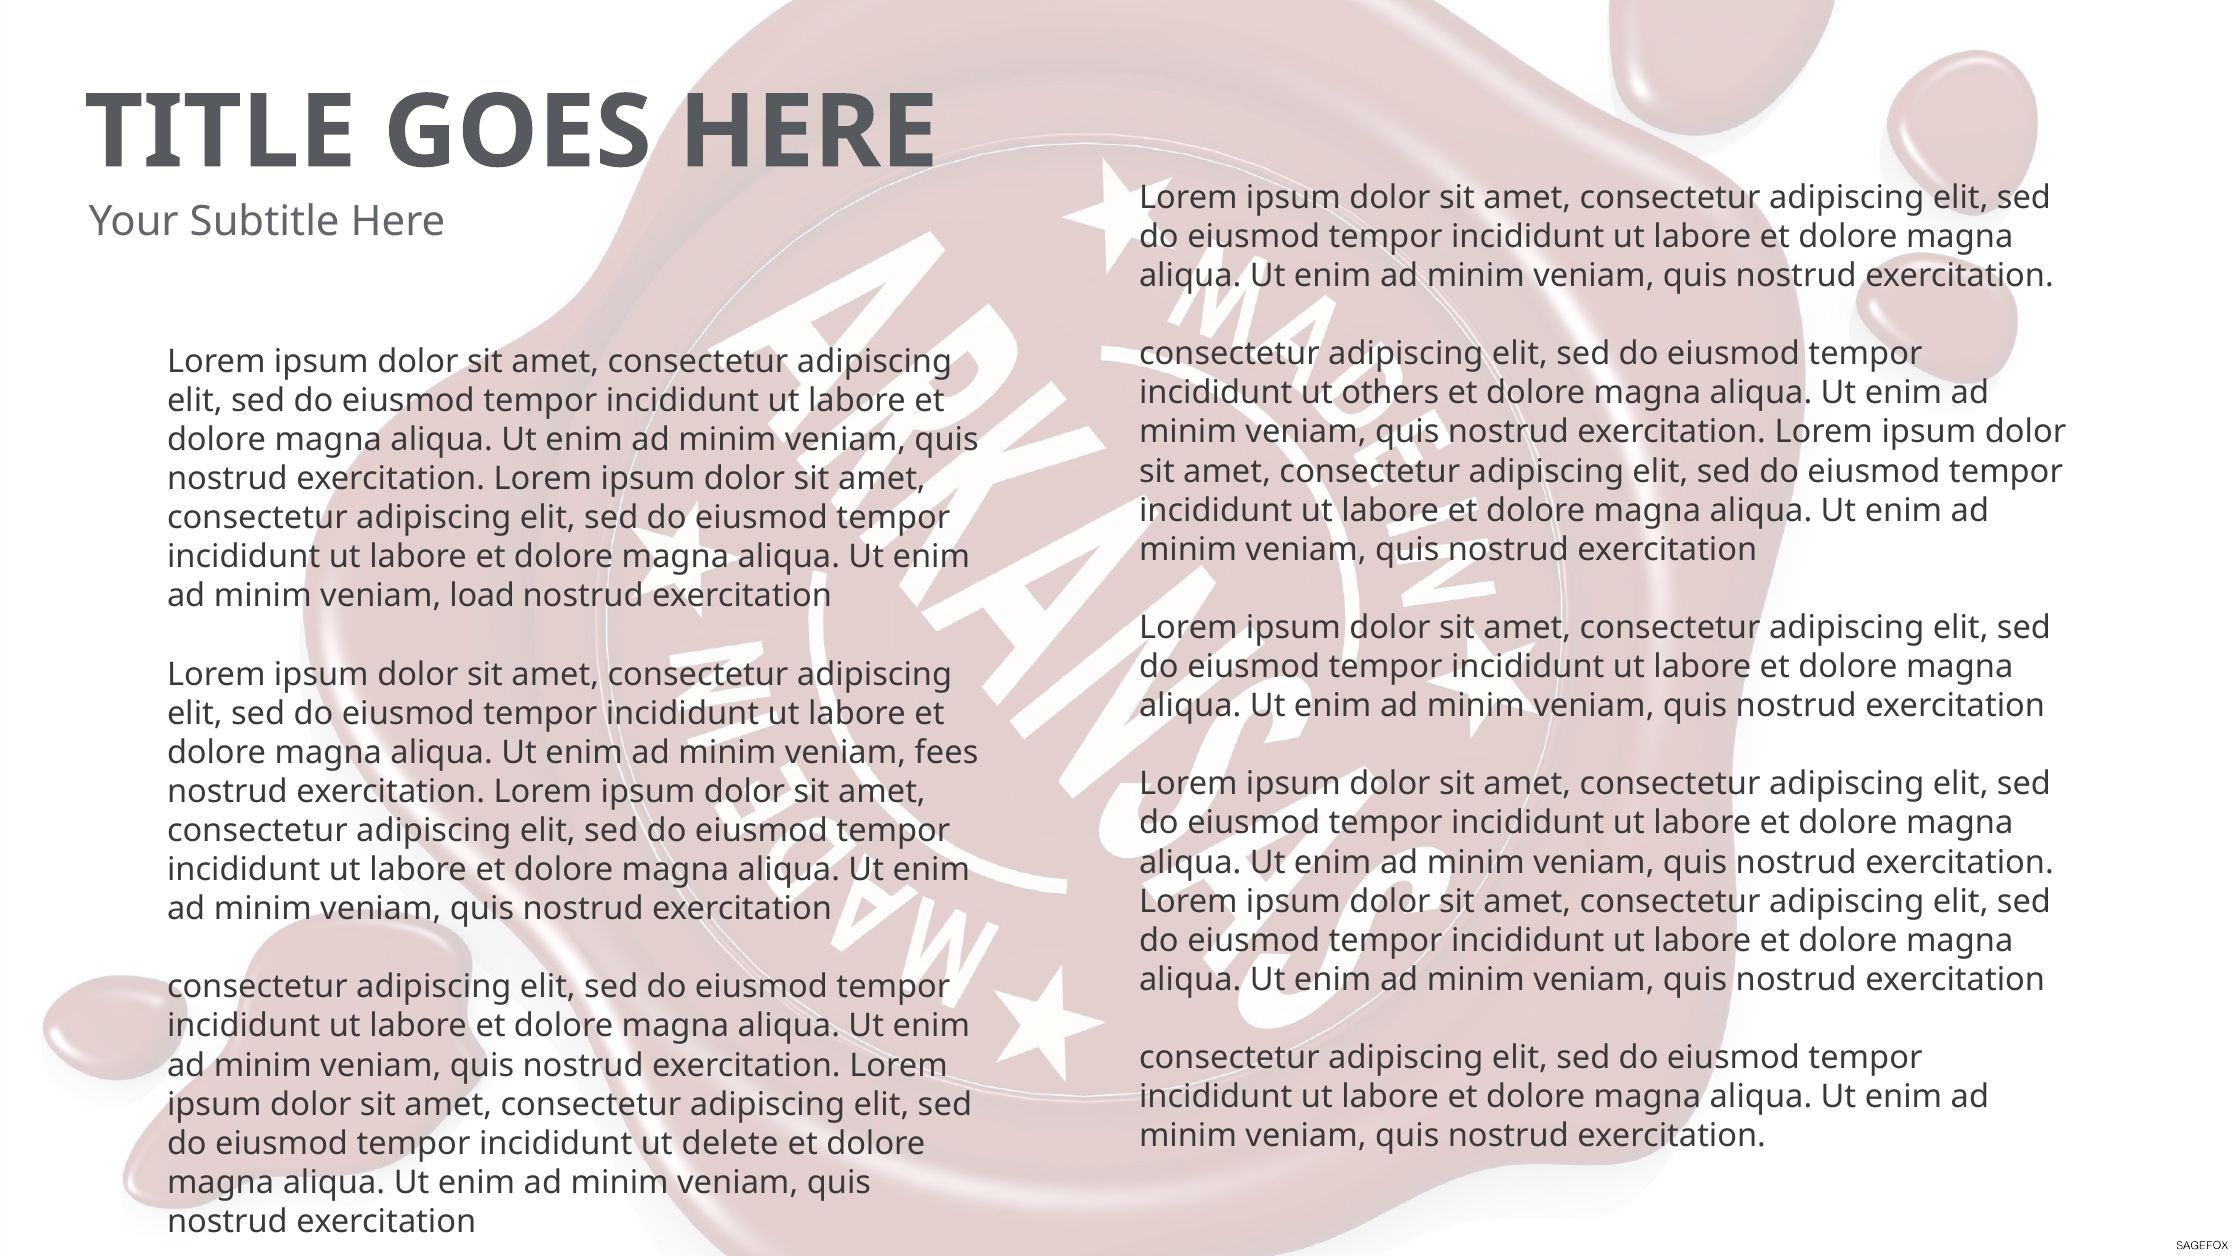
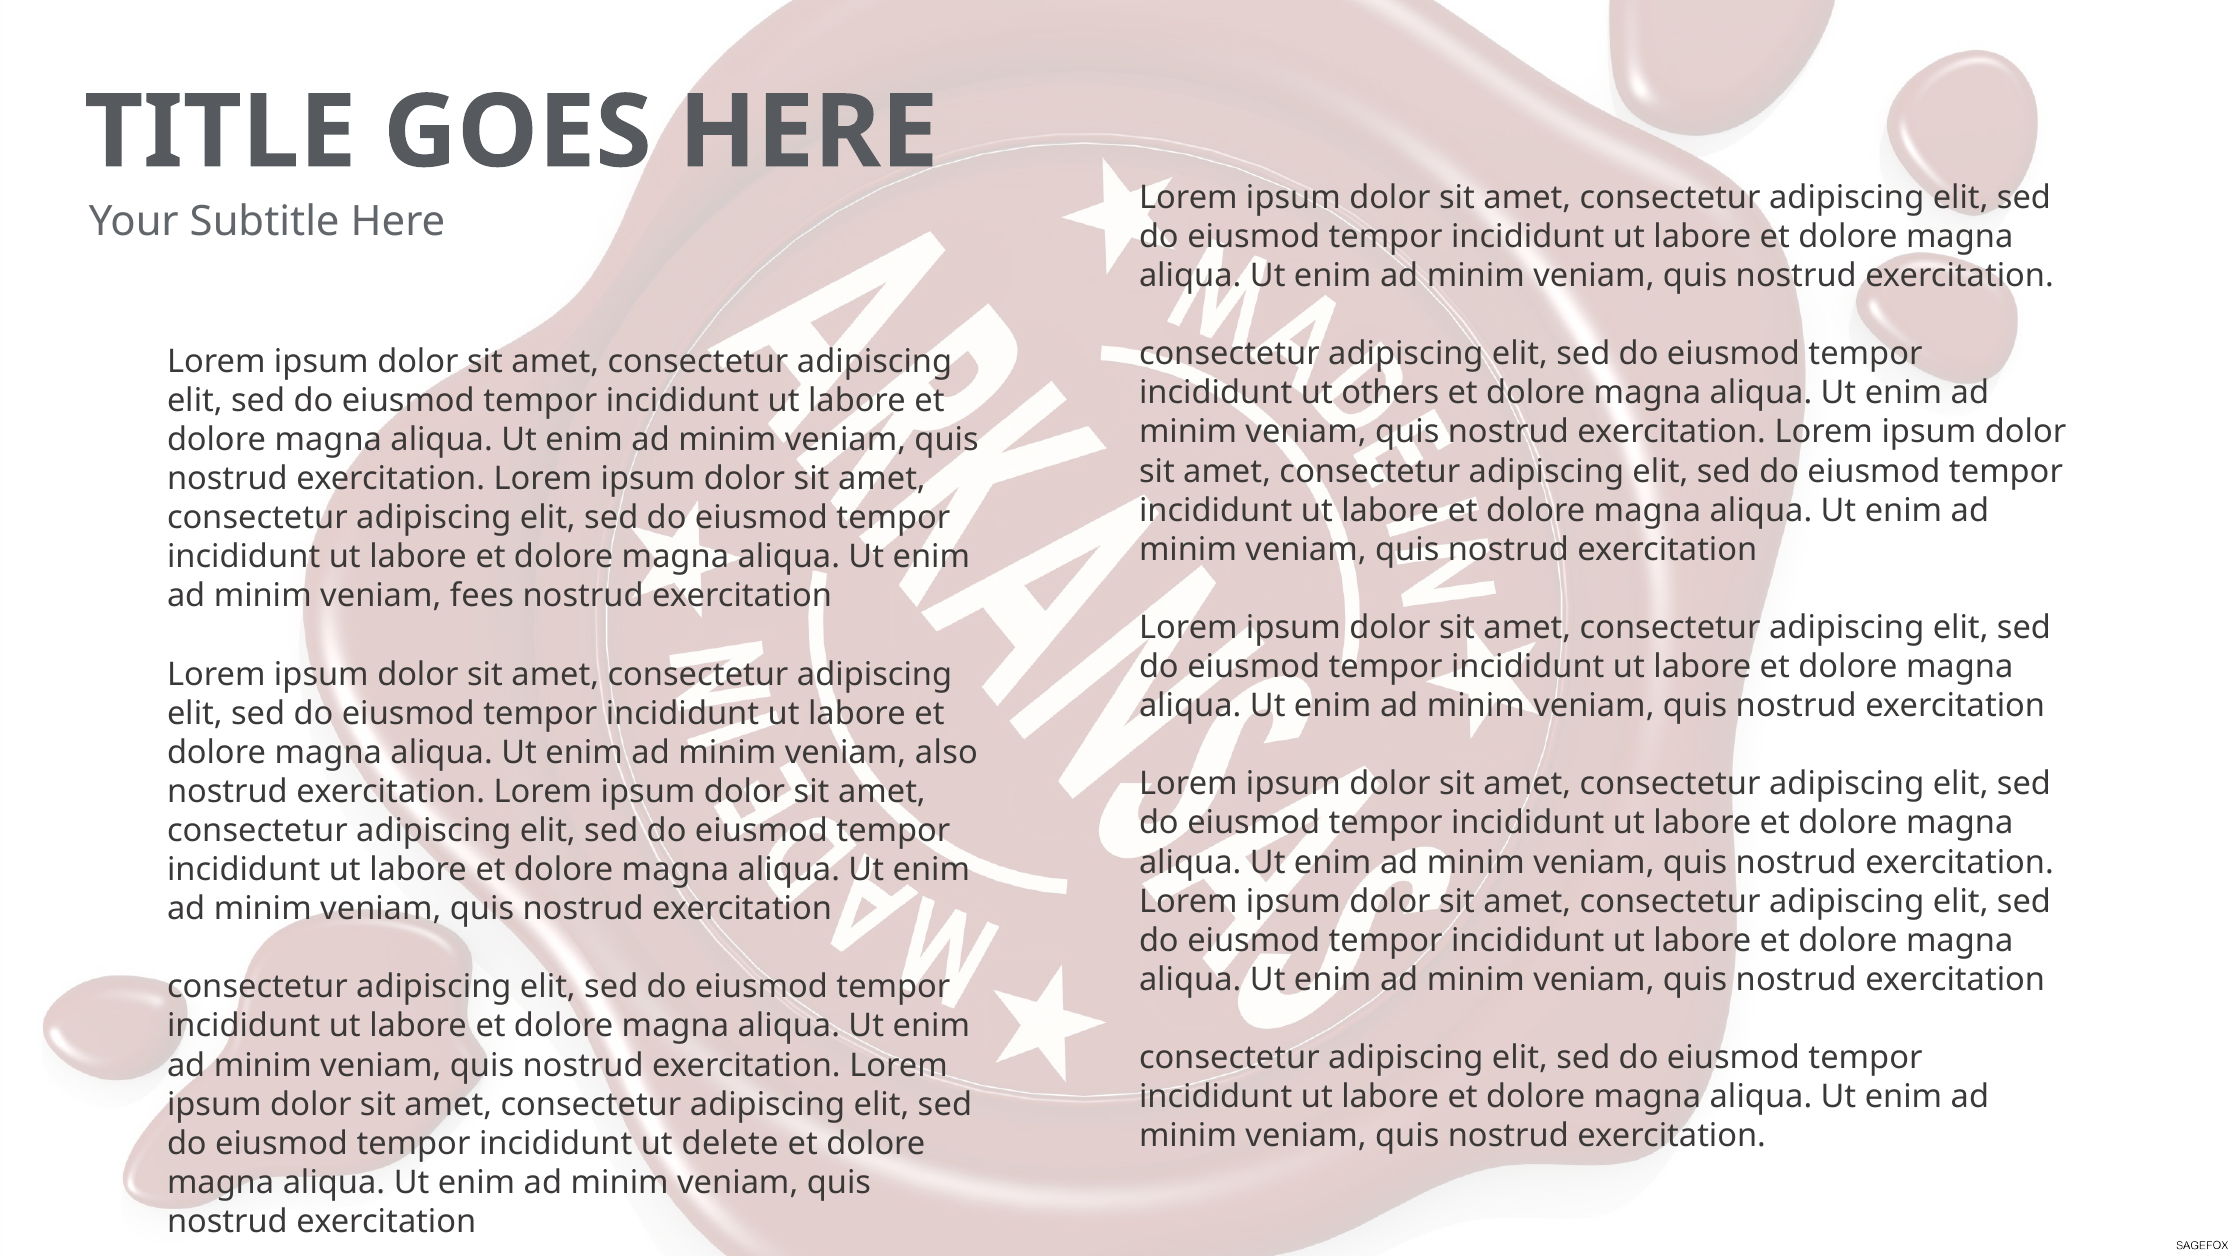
load: load -> fees (482, 596)
fees: fees -> also (946, 753)
